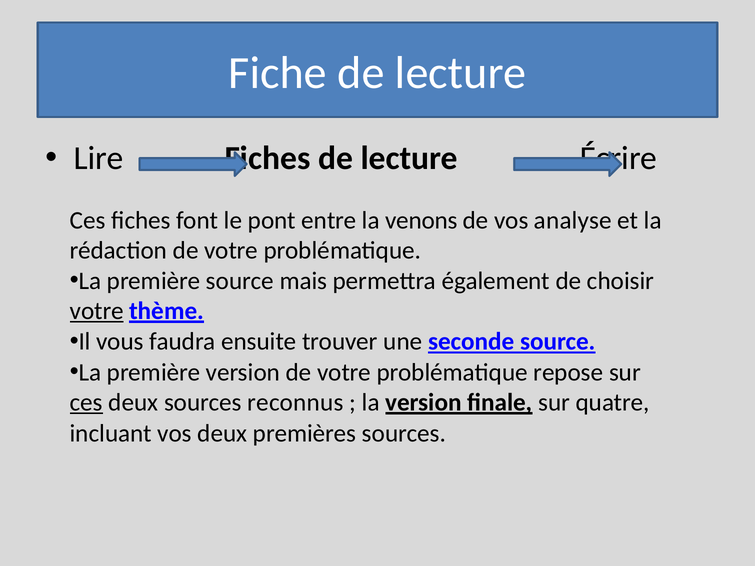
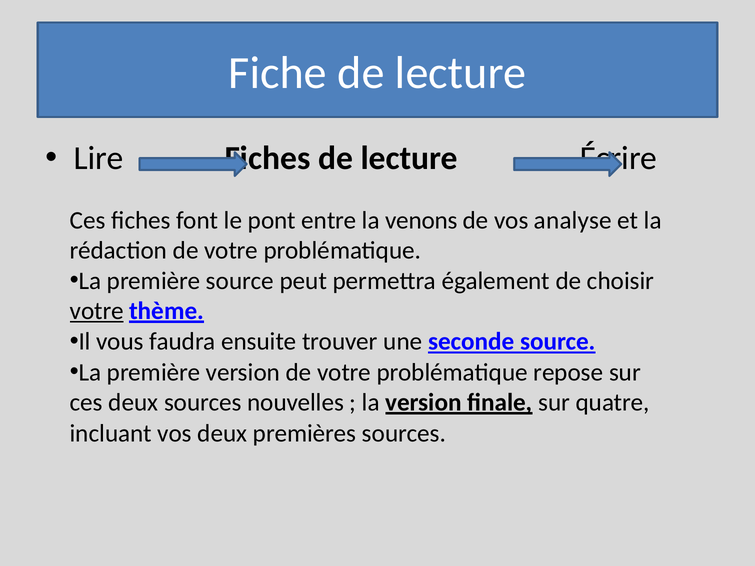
mais: mais -> peut (303, 281)
ces underline: present -> none (86, 403)
reconnus: reconnus -> nouvelles (296, 403)
